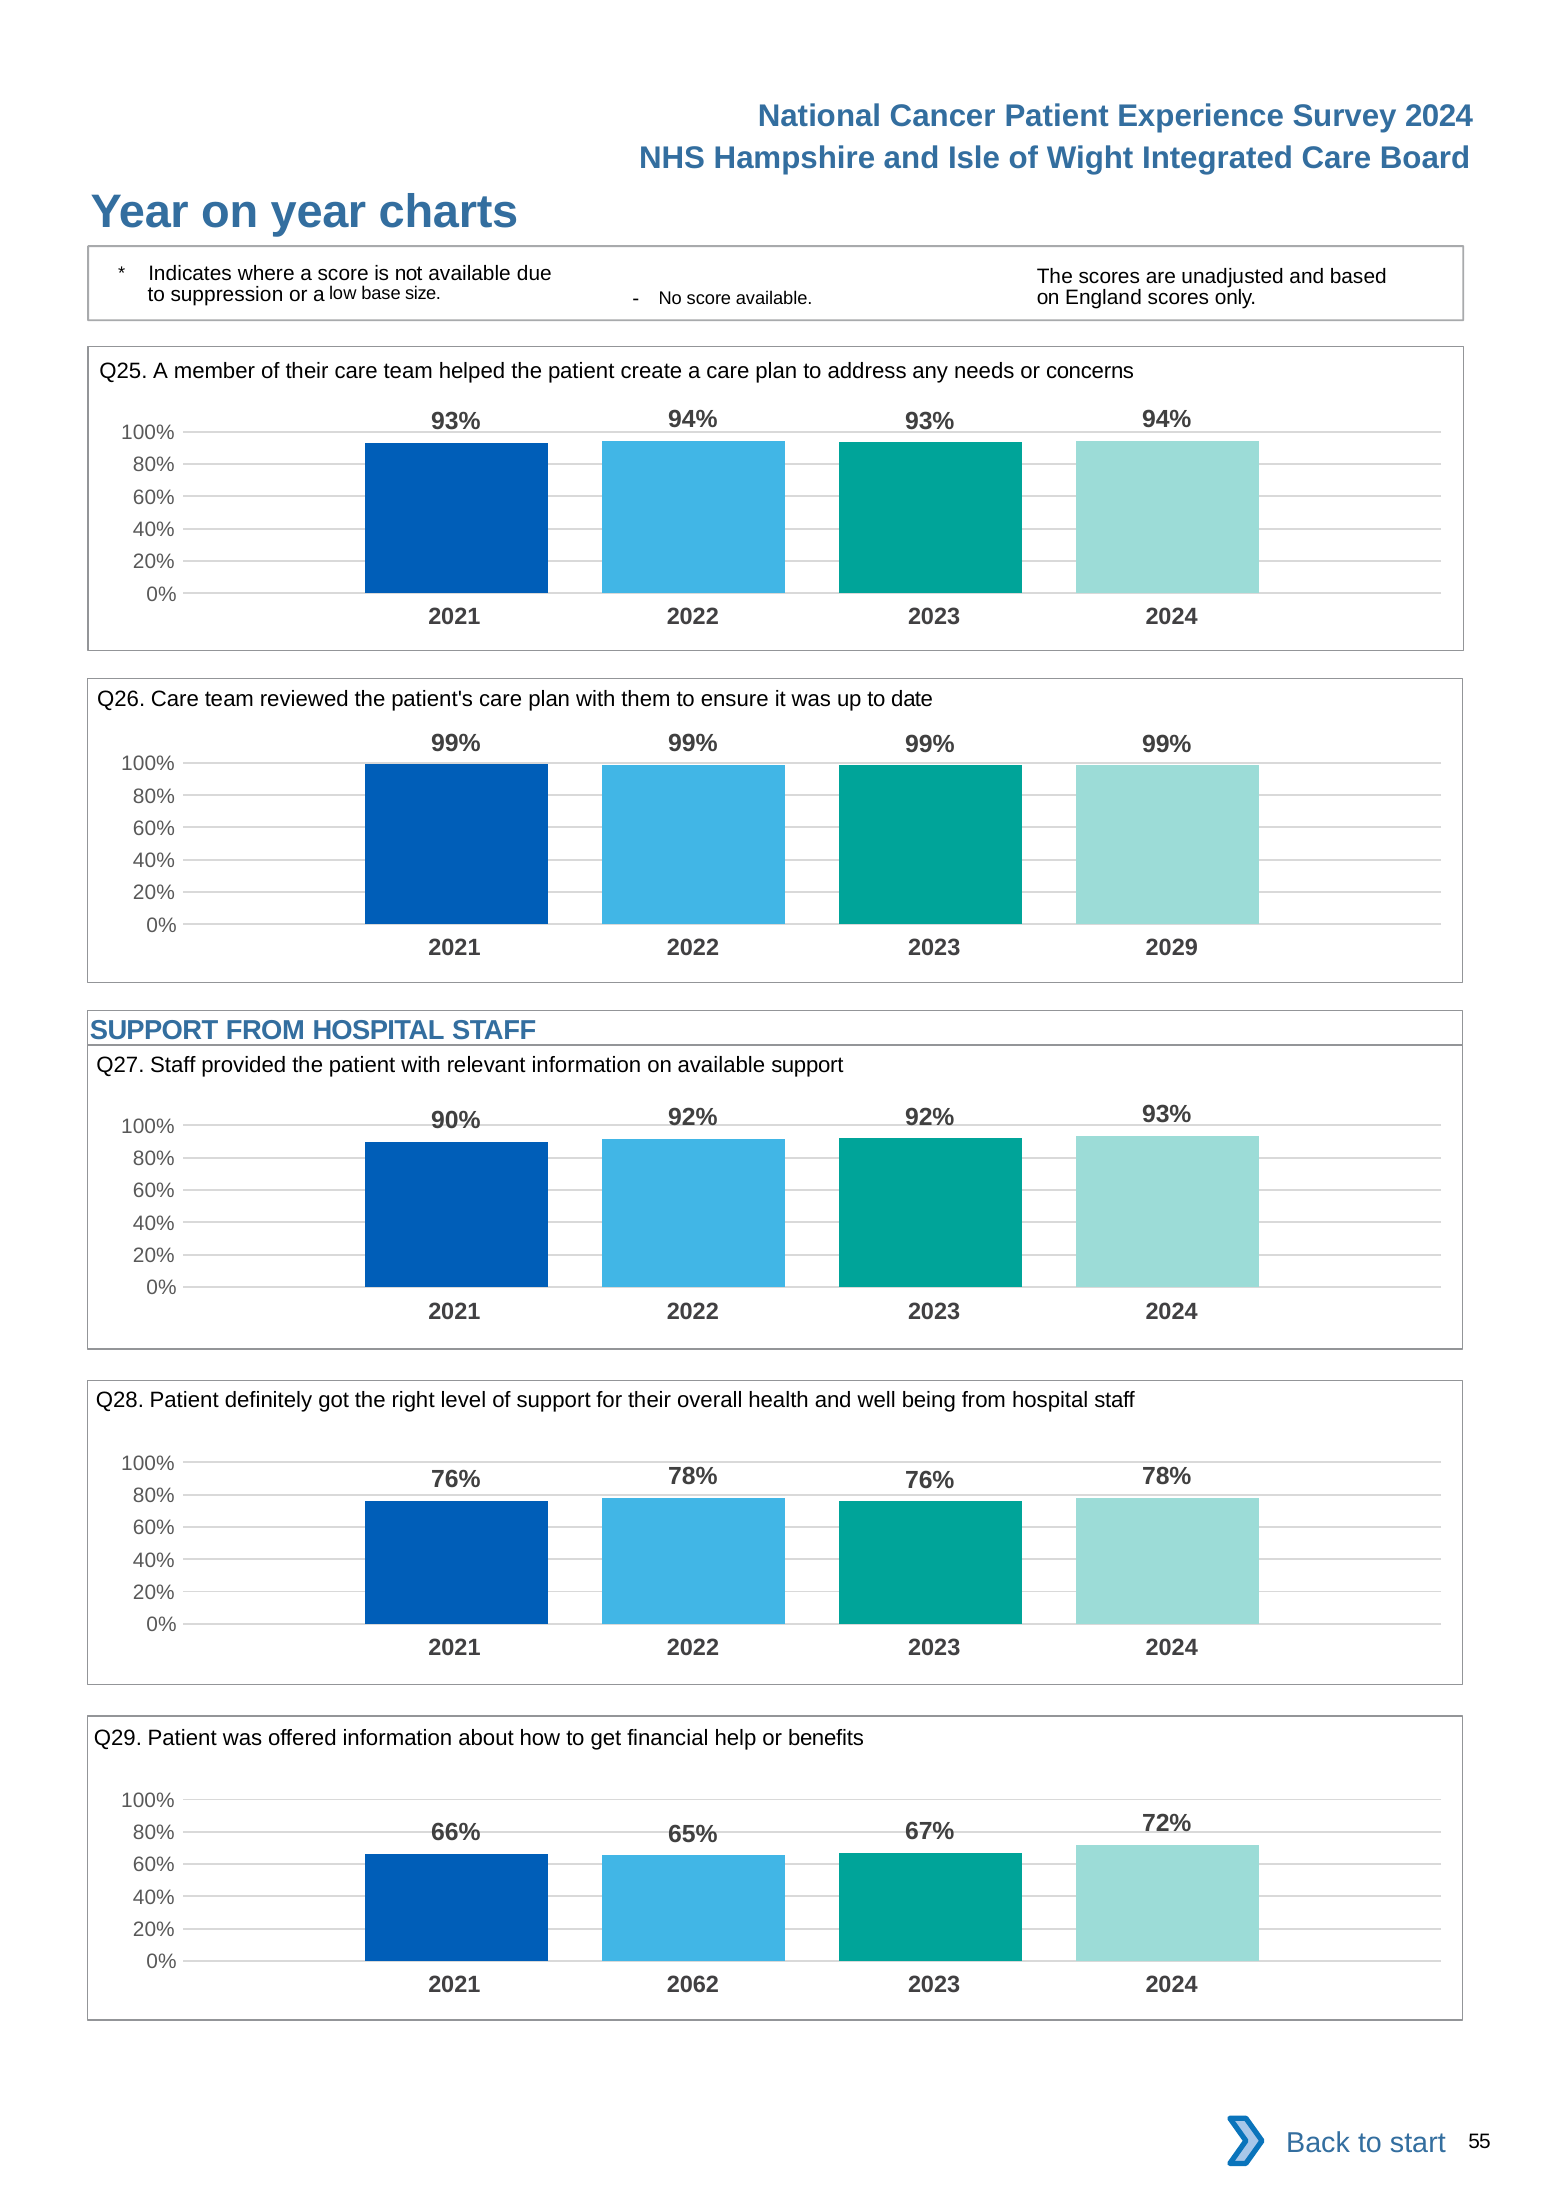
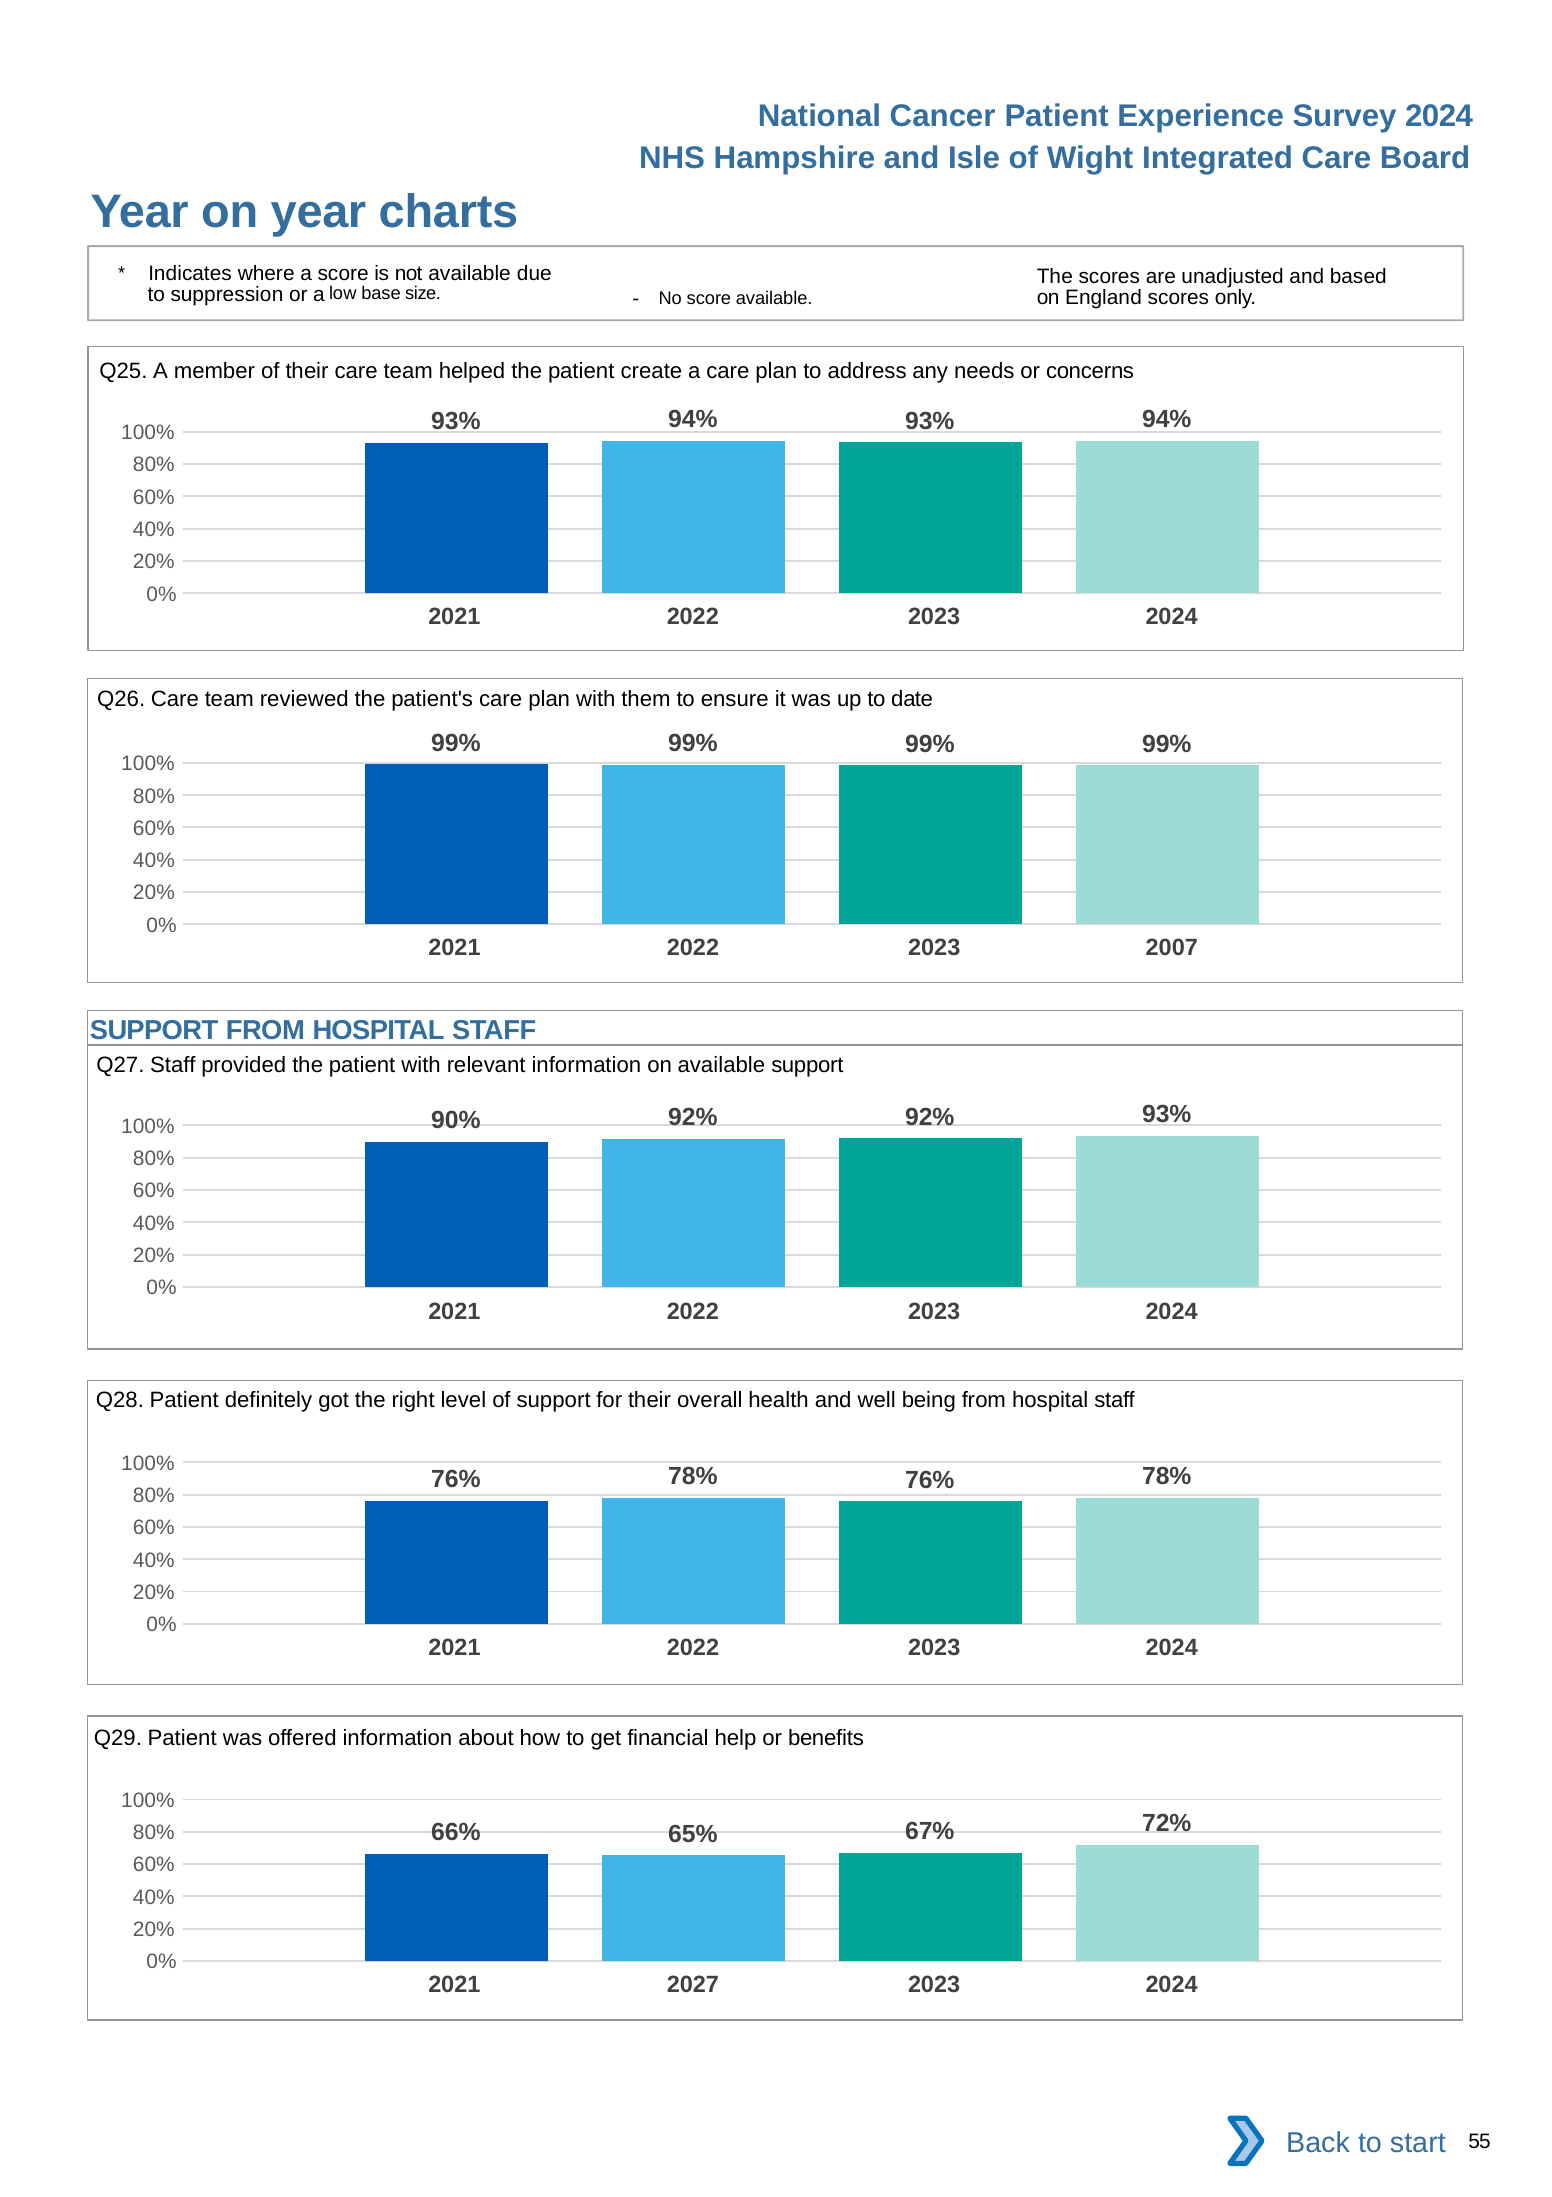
2029: 2029 -> 2007 (1172, 948)
2062: 2062 -> 2027 (693, 1984)
